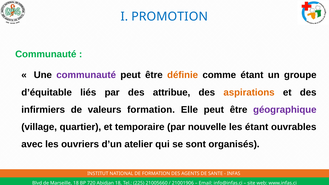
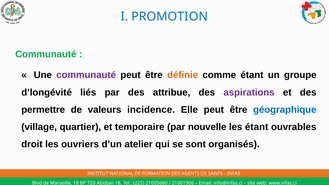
d’équitable: d’équitable -> d’longévité (47, 92)
aspirations colour: orange -> purple (249, 92)
infirmiers: infirmiers -> permettre (43, 110)
valeurs formation: formation -> incidence (151, 110)
géographique colour: purple -> blue (285, 110)
avec: avec -> droit (32, 144)
